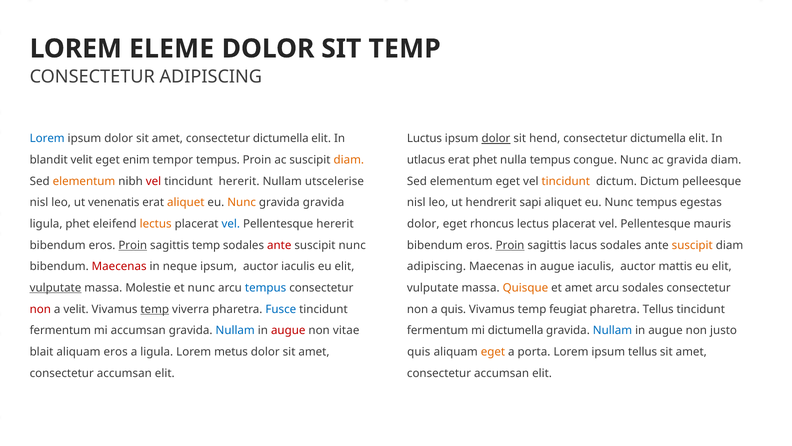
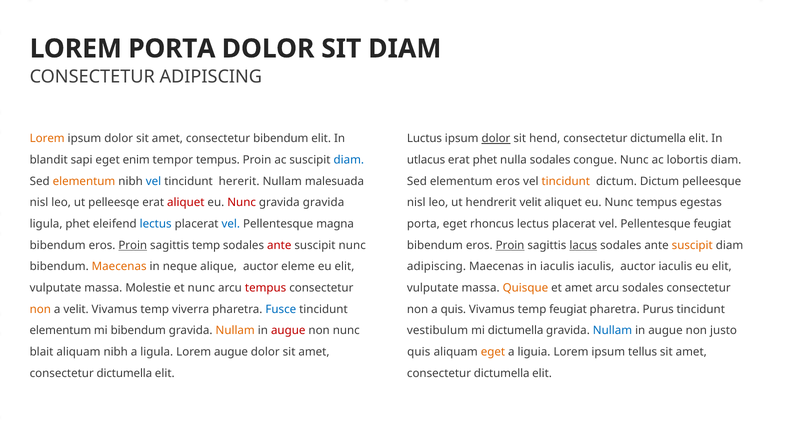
LOREM ELEME: ELEME -> PORTA (172, 49)
SIT TEMP: TEMP -> DIAM (405, 49)
Lorem colour: blue -> orange (47, 138)
amet consectetur dictumella: dictumella -> bibendum (281, 138)
blandit velit: velit -> sapi (82, 160)
diam colour: orange -> blue (349, 160)
nulla tempus: tempus -> sodales (550, 160)
ac gravida: gravida -> lobortis (687, 160)
vel colour: red -> blue (154, 181)
utscelerise: utscelerise -> malesuada (334, 181)
elementum eget: eget -> eros (508, 181)
venenatis: venenatis -> pelleesqe (114, 202)
aliquet colour: orange -> red (186, 202)
Nunc colour: orange -> red (242, 202)
hendrerit sapi: sapi -> velit (531, 202)
lectus colour: orange -> blue (156, 224)
Pellentesque hererit: hererit -> magna (335, 224)
dolor: dolor -> porta (423, 224)
Pellentesque mauris: mauris -> feugiat (712, 224)
lacus underline: none -> present (583, 245)
Maecenas colour: red -> orange (119, 266)
neque ipsum: ipsum -> alique (219, 266)
auctor iaculis: iaculis -> eleme (298, 266)
Maecenas in augue: augue -> iaculis (557, 266)
auctor mattis: mattis -> iaculis (675, 266)
vulputate underline: present -> none (56, 288)
tempus colour: blue -> red (266, 288)
non colour: red -> orange (40, 309)
temp underline: present -> none (155, 309)
pharetra Tellus: Tellus -> Purus (658, 309)
fermentum: fermentum -> elementum (60, 330)
mi accumsan: accumsan -> bibendum (138, 330)
Nullam colour: blue -> orange (235, 330)
non vitae: vitae -> nunc (346, 330)
fermentum: fermentum -> vestibulum (438, 330)
aliquam eros: eros -> nibh (116, 352)
Lorem metus: metus -> augue (231, 352)
porta: porta -> liguia (534, 352)
accumsan: accumsan -> dictumella (124, 373)
accumsan: accumsan -> dictumella (502, 373)
